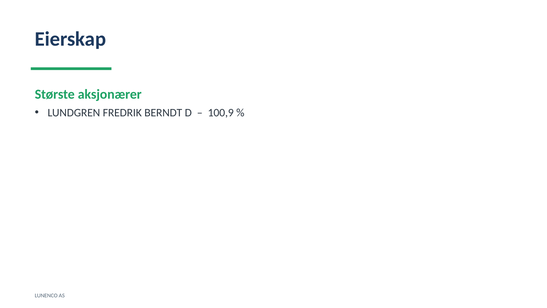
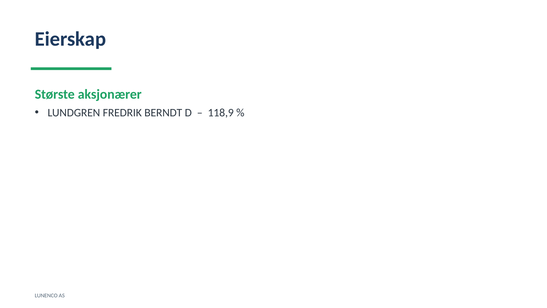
100,9: 100,9 -> 118,9 (221, 112)
